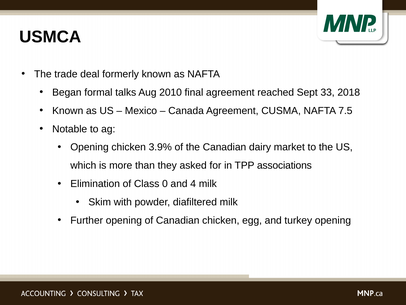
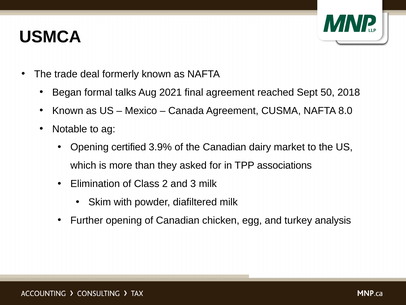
2010: 2010 -> 2021 (171, 92)
33: 33 -> 50 (328, 92)
7.5: 7.5 -> 8.0 (345, 111)
Opening chicken: chicken -> certified (129, 147)
0: 0 -> 2 (165, 184)
4: 4 -> 3 (193, 184)
turkey opening: opening -> analysis (333, 220)
